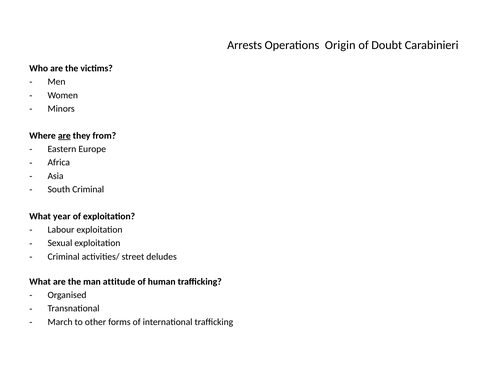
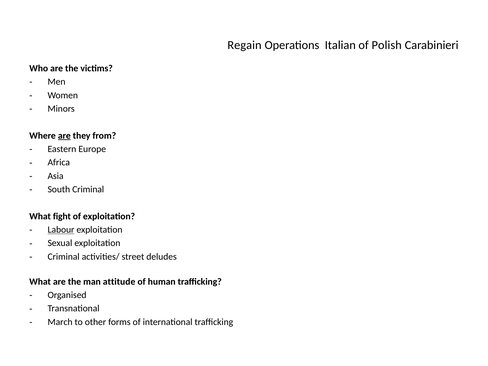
Arrests: Arrests -> Regain (245, 45)
Origin: Origin -> Italian (340, 45)
Doubt: Doubt -> Polish (387, 45)
year: year -> fight (62, 216)
Labour underline: none -> present (61, 230)
